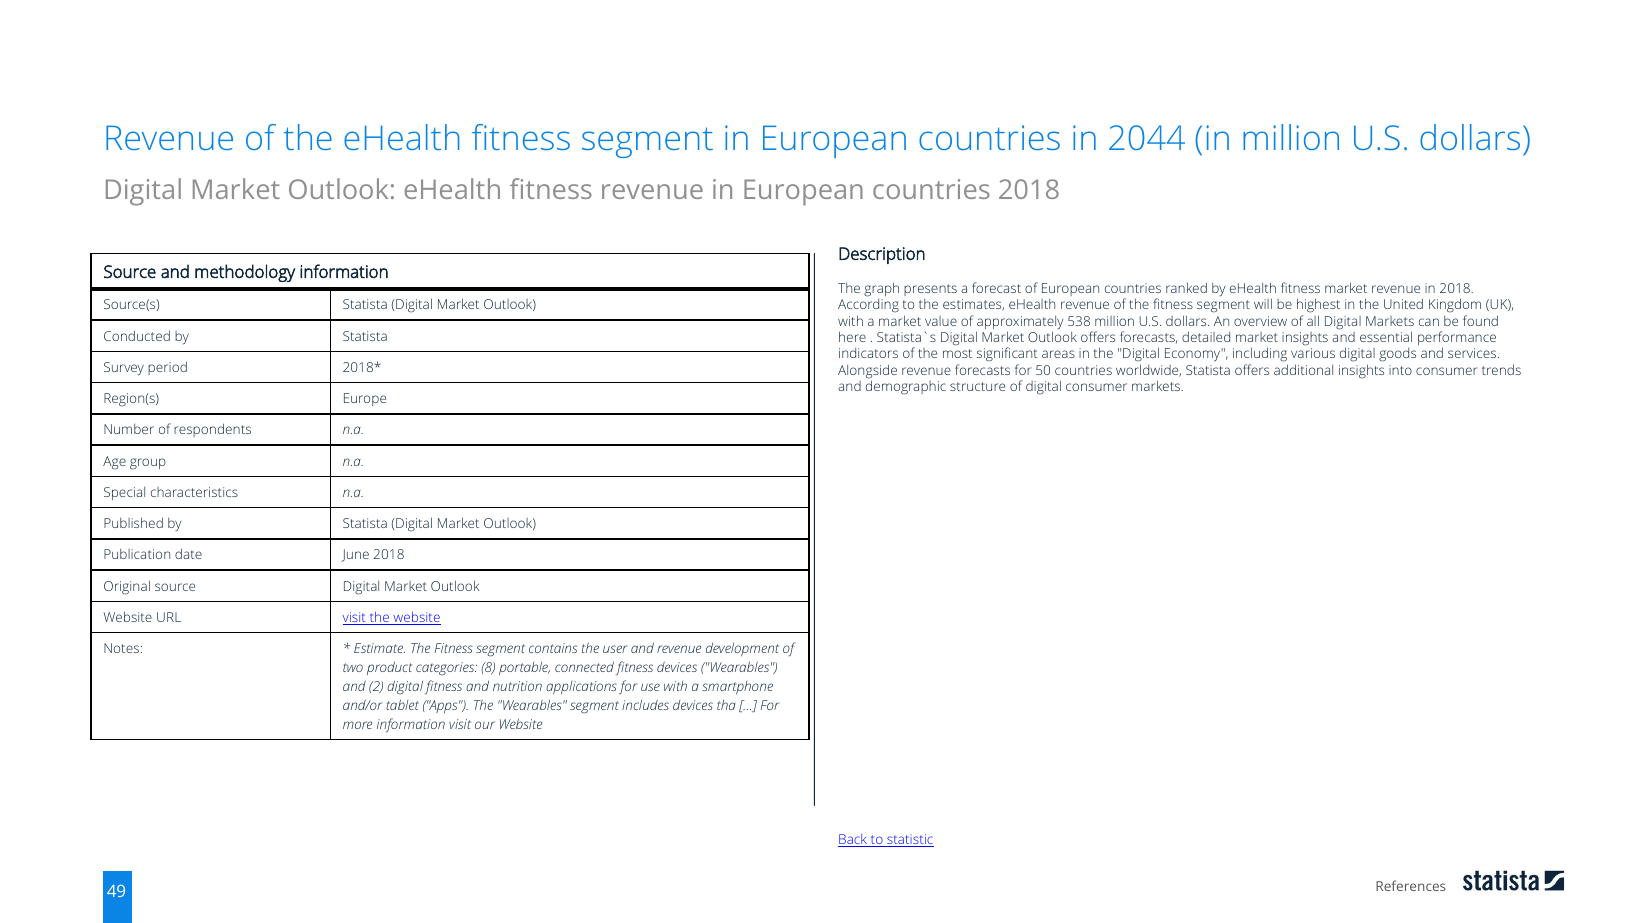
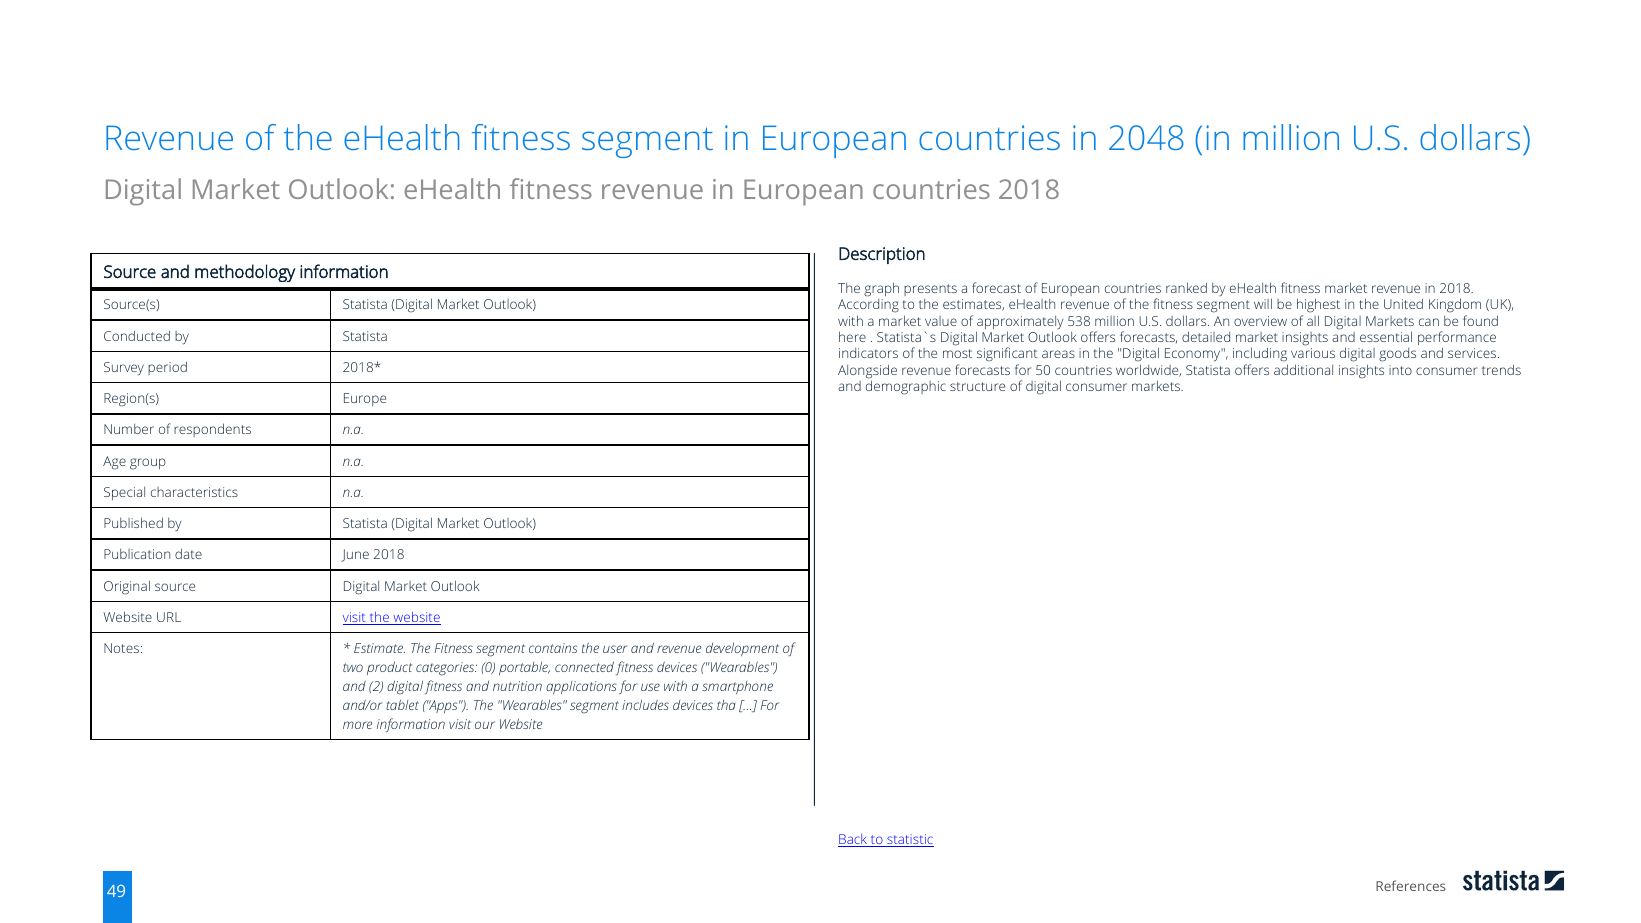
2044: 2044 -> 2048 (1146, 139)
8: 8 -> 0 (488, 668)
